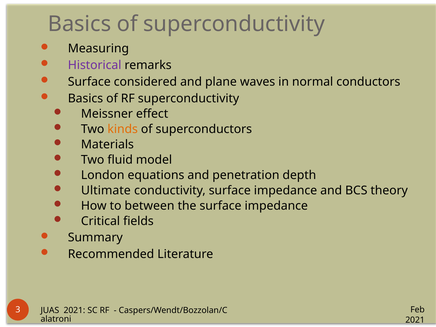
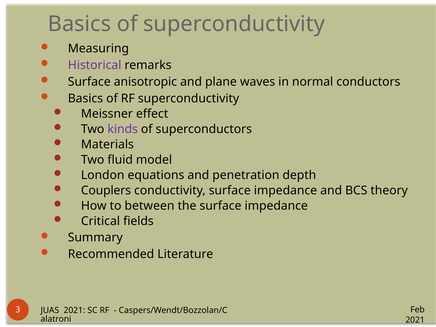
considered: considered -> anisotropic (145, 82)
kinds colour: orange -> purple (123, 129)
Ultimate: Ultimate -> Couplers (106, 190)
